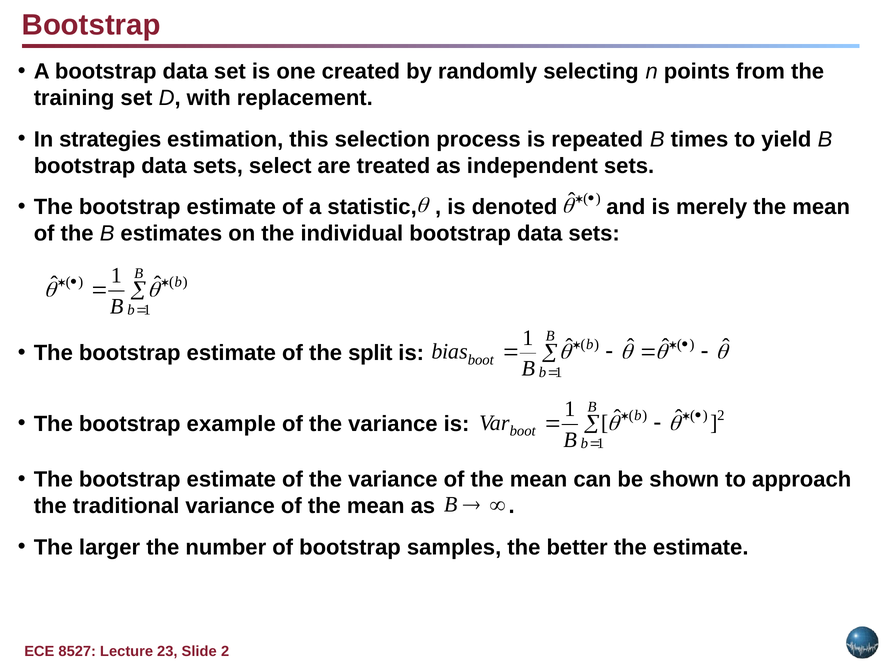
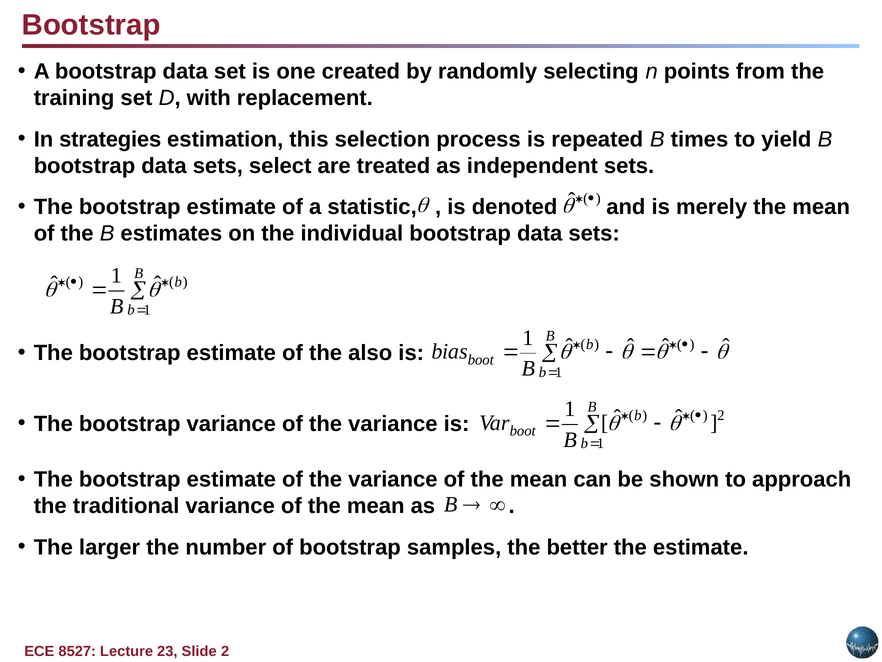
split: split -> also (370, 353)
bootstrap example: example -> variance (231, 423)
